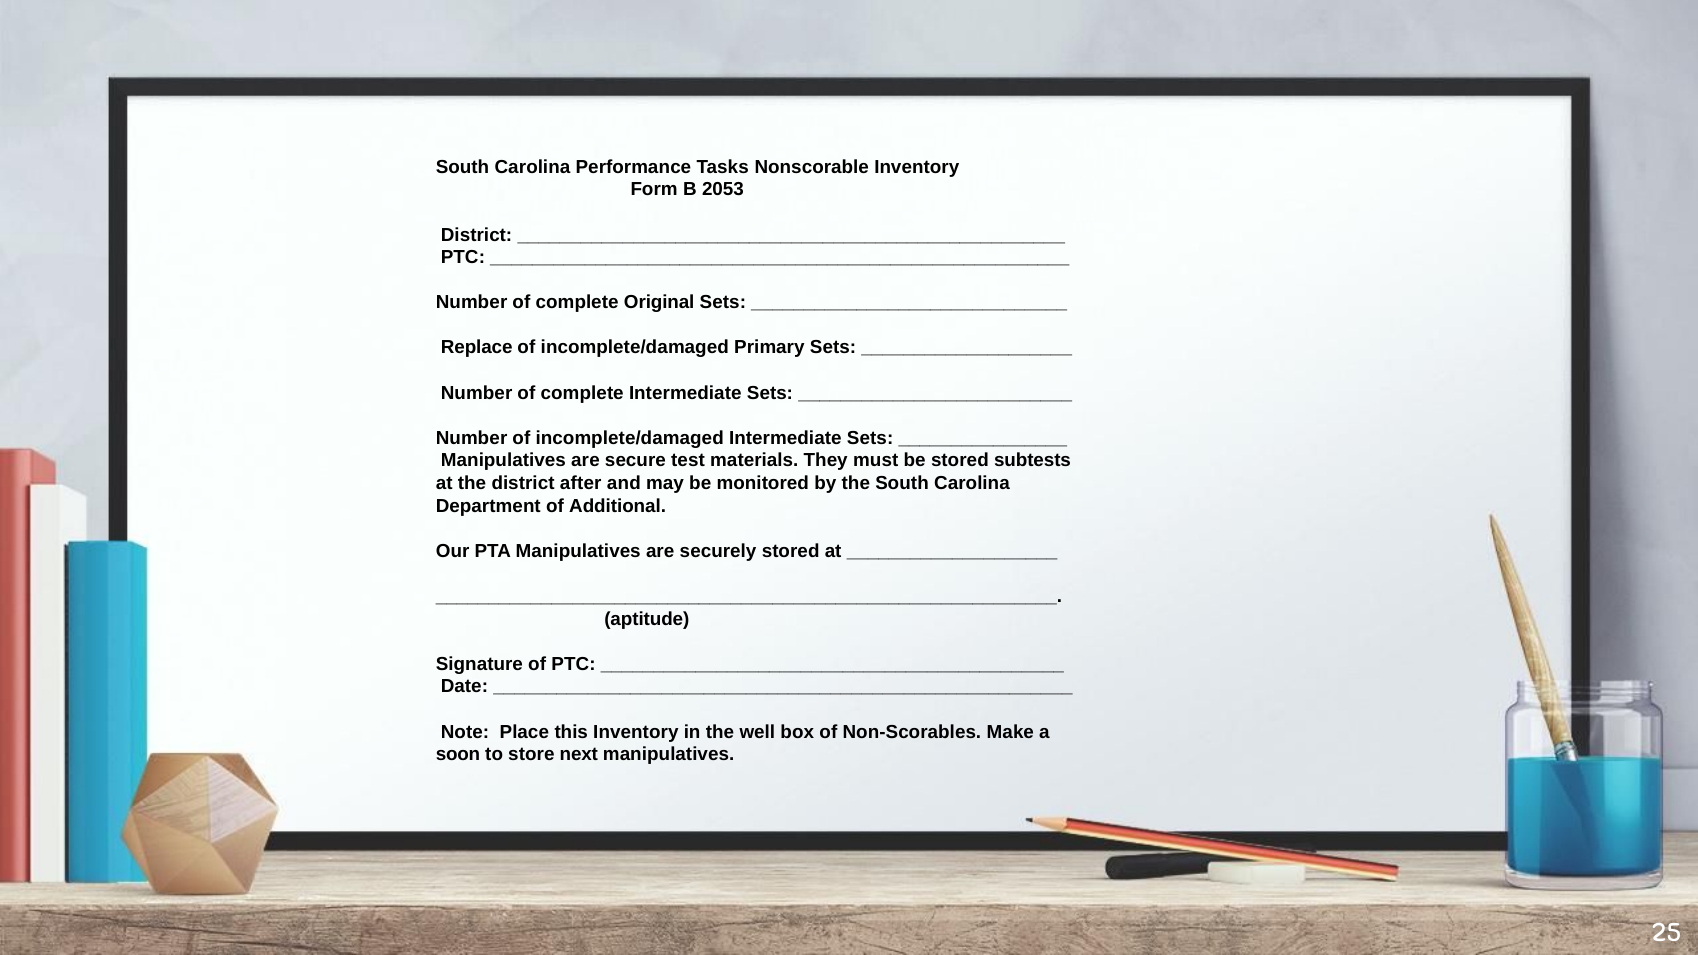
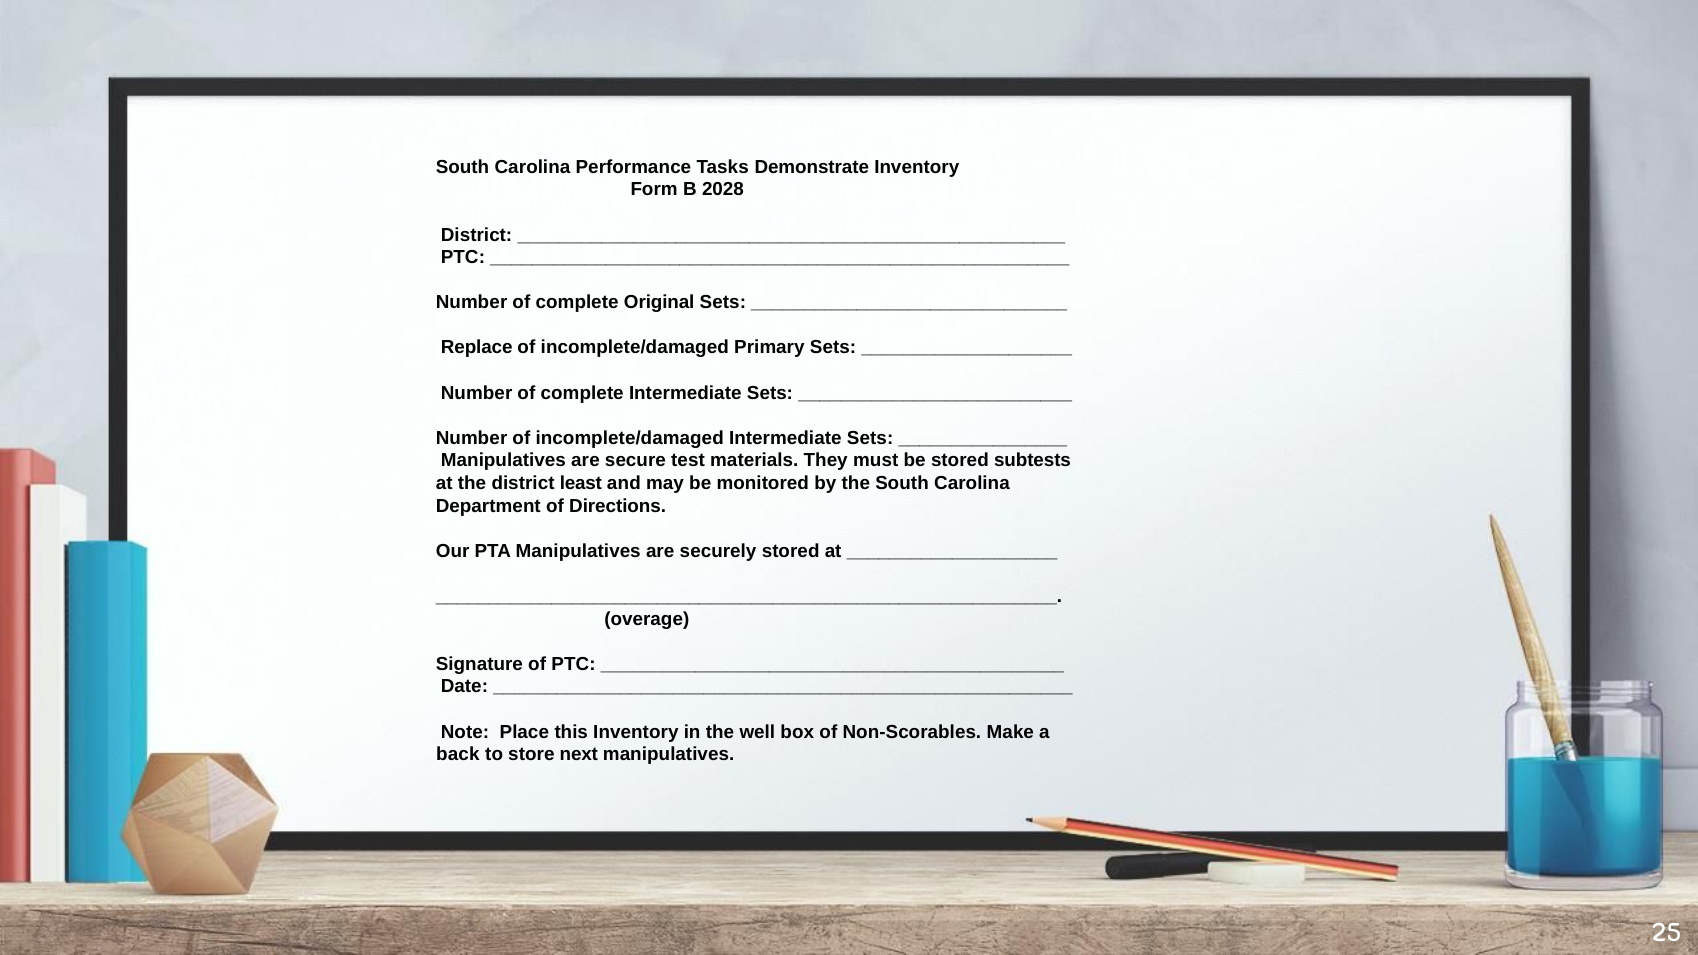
Nonscorable: Nonscorable -> Demonstrate (812, 167)
2053: 2053 -> 2028 (723, 190)
after: after -> least (581, 483)
Additional: Additional -> Directions (618, 506)
aptitude: aptitude -> overage (647, 619)
soon: soon -> back (458, 755)
